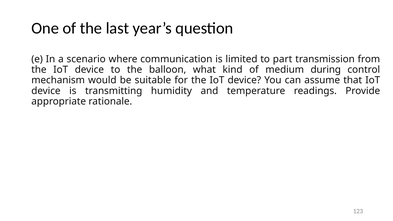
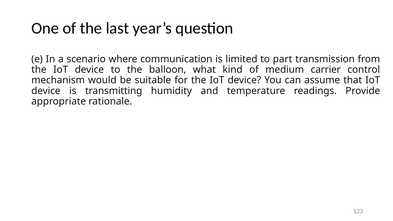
during: during -> carrier (326, 70)
